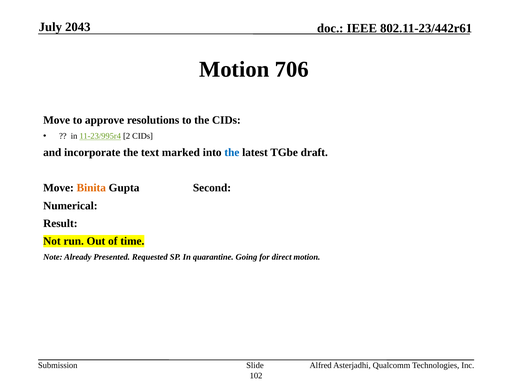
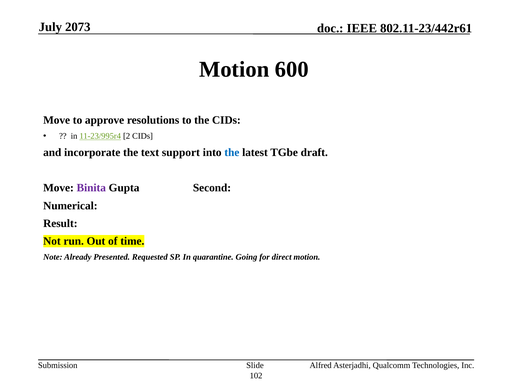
2043: 2043 -> 2073 (78, 27)
706: 706 -> 600 (292, 69)
marked: marked -> support (181, 152)
Binita colour: orange -> purple (91, 188)
